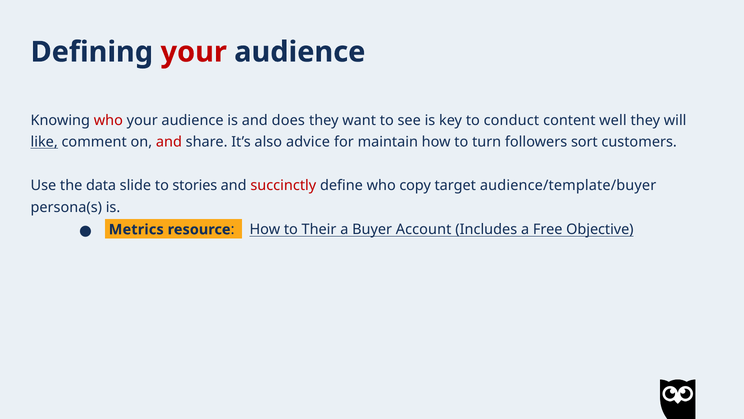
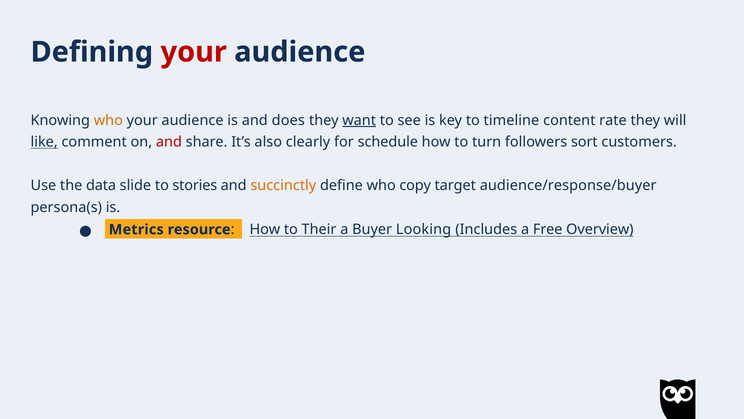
who colour: red -> orange (108, 120)
want underline: none -> present (359, 120)
conduct: conduct -> timeline (511, 120)
well: well -> rate (613, 120)
advice: advice -> clearly (308, 142)
maintain: maintain -> schedule (388, 142)
succinctly colour: red -> orange (283, 185)
audience/template/buyer: audience/template/buyer -> audience/response/buyer (568, 185)
Account: Account -> Looking (424, 229)
Objective: Objective -> Overview (600, 229)
